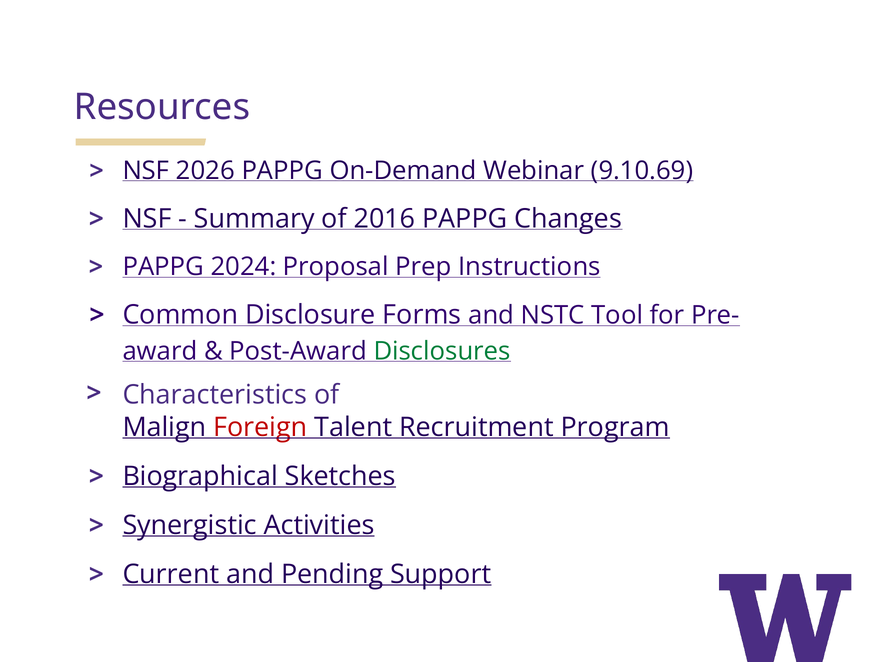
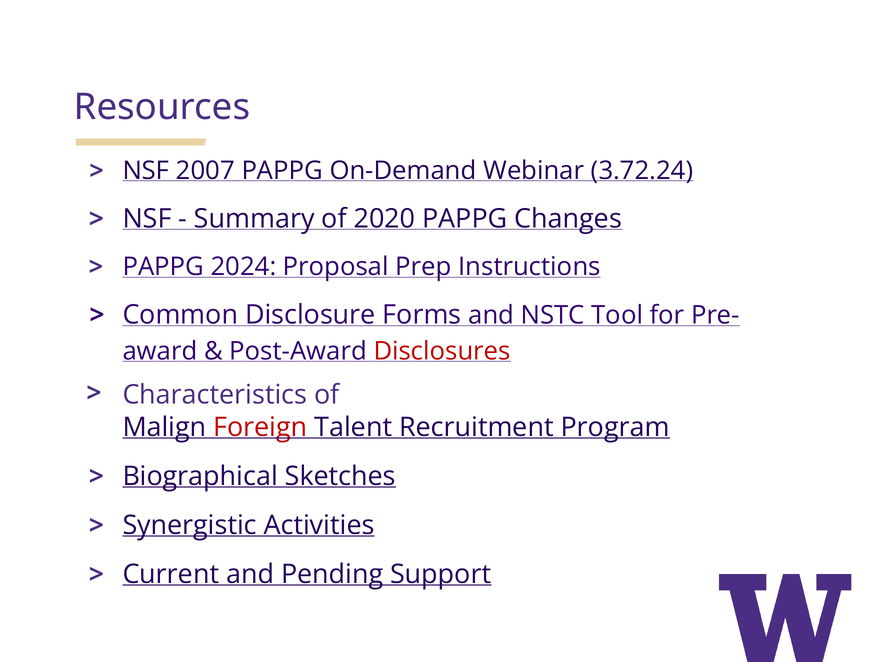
2026: 2026 -> 2007 (205, 171)
9.10.69: 9.10.69 -> 3.72.24 (642, 171)
2016: 2016 -> 2020 (384, 219)
Disclosures colour: green -> red (442, 351)
